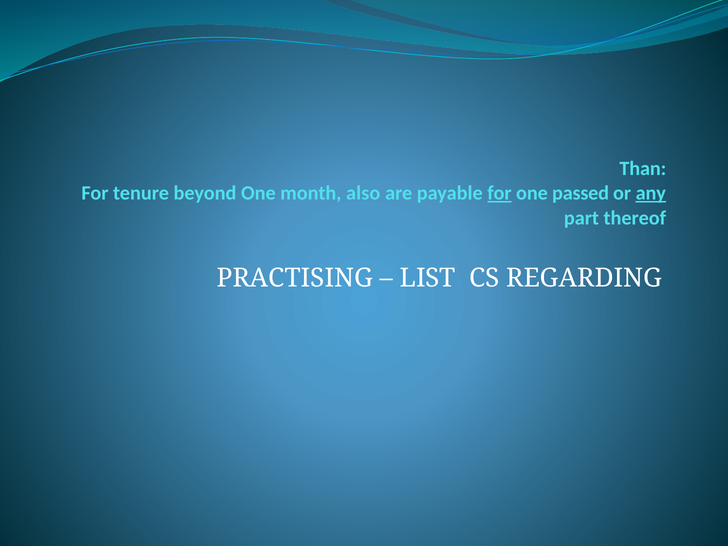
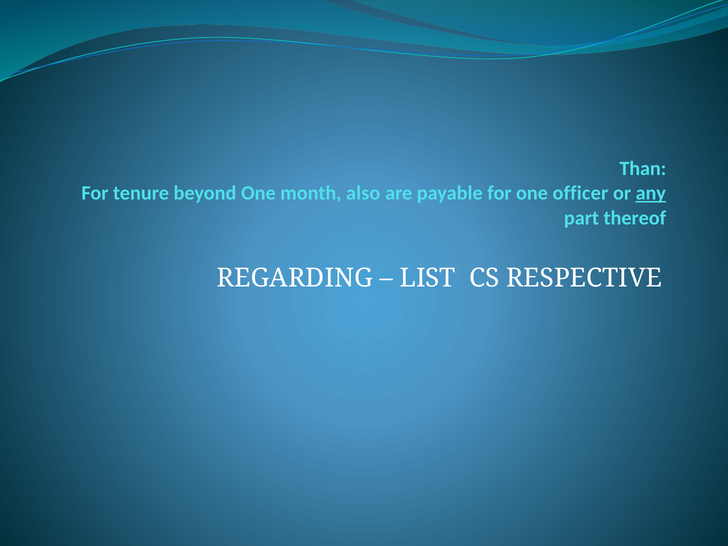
for underline: present -> none (499, 193)
passed: passed -> officer (580, 193)
PRACTISING: PRACTISING -> REGARDING (295, 278)
REGARDING: REGARDING -> RESPECTIVE (584, 278)
